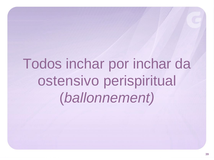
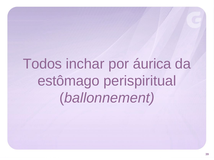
por inchar: inchar -> áurica (152, 64)
ostensivo: ostensivo -> estômago (69, 81)
